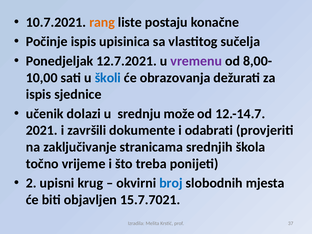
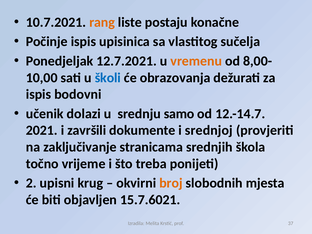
vremenu colour: purple -> orange (196, 61)
sjednice: sjednice -> bodovni (78, 94)
može: može -> samo (179, 114)
odabrati: odabrati -> srednjoj (209, 130)
broj colour: blue -> orange (171, 183)
15.7.7021: 15.7.7021 -> 15.7.6021 (150, 200)
